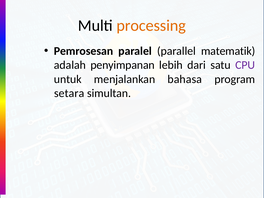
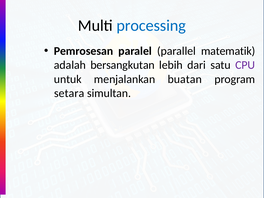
processing colour: orange -> blue (151, 26)
penyimpanan: penyimpanan -> bersangkutan (123, 65)
bahasa: bahasa -> buatan (185, 79)
